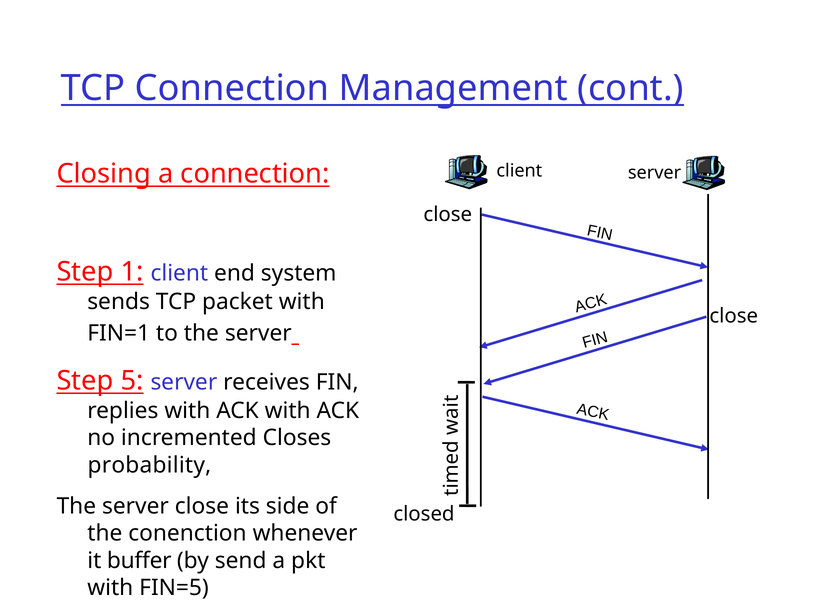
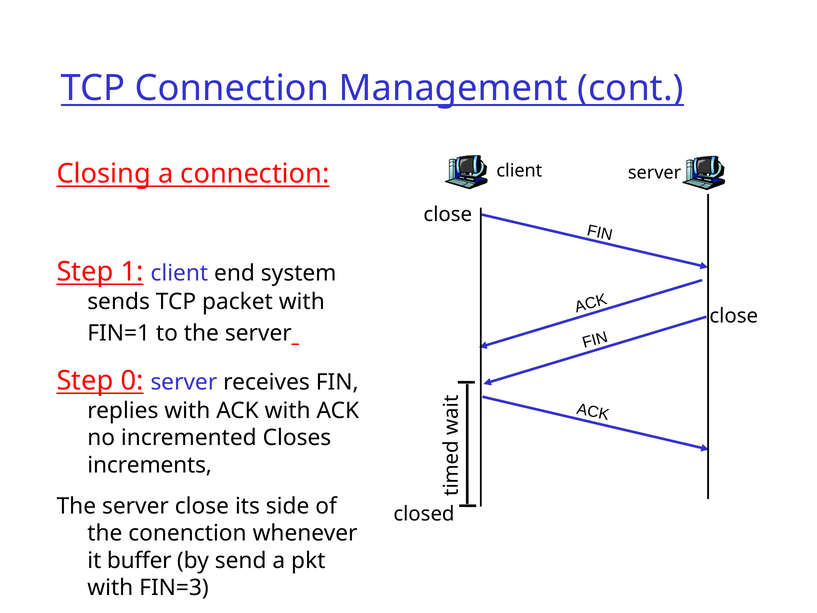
5: 5 -> 0 (132, 381)
probability: probability -> increments (150, 465)
FIN=5: FIN=5 -> FIN=3 (174, 588)
